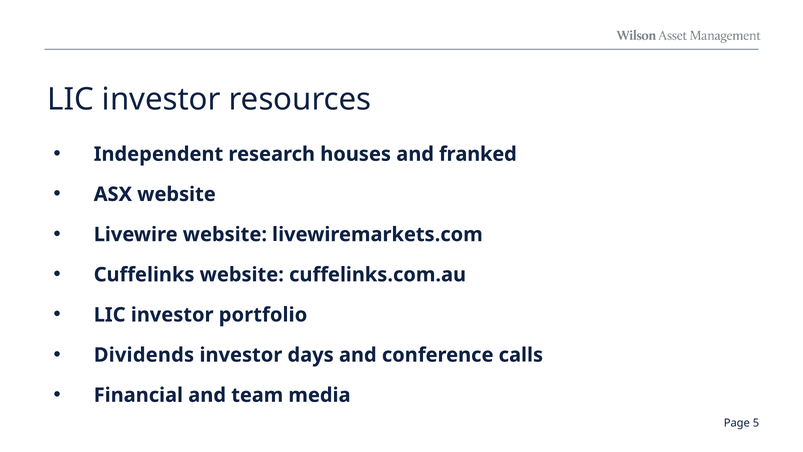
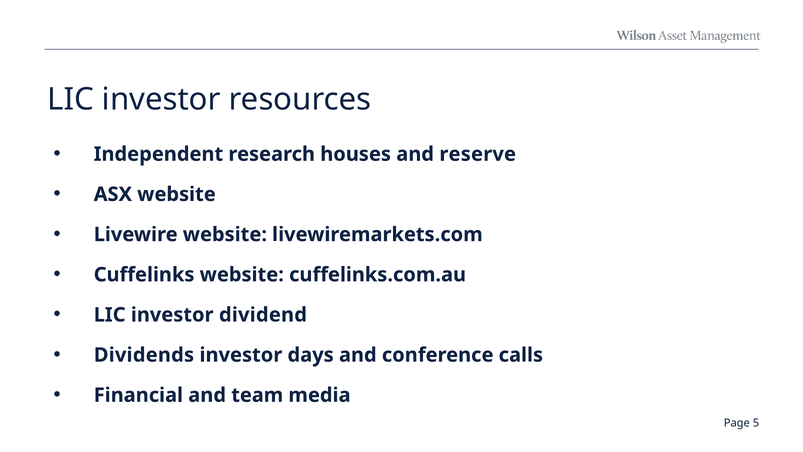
franked: franked -> reserve (478, 154)
portfolio: portfolio -> dividend (263, 315)
